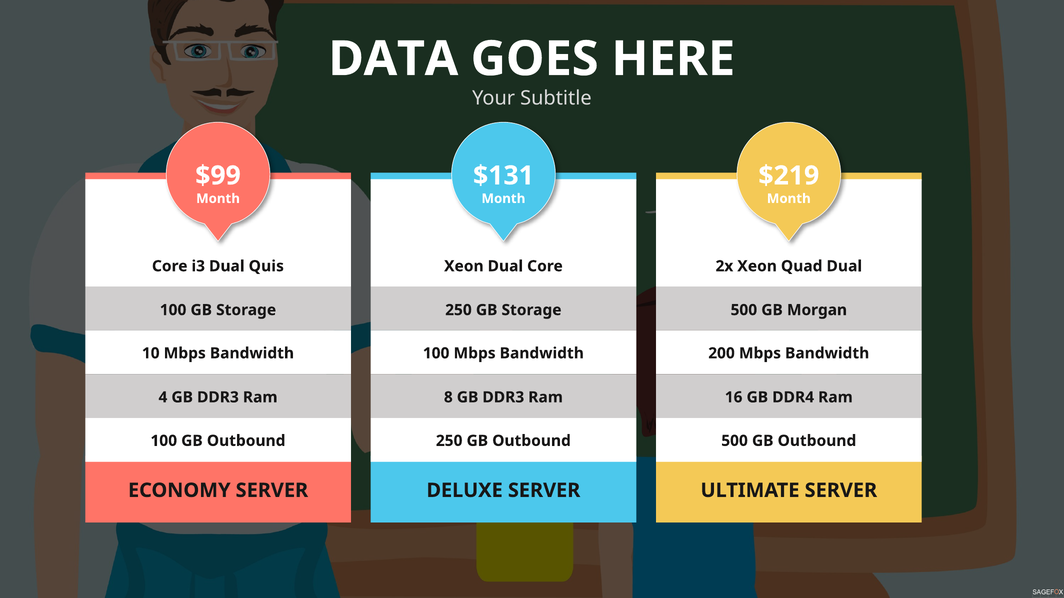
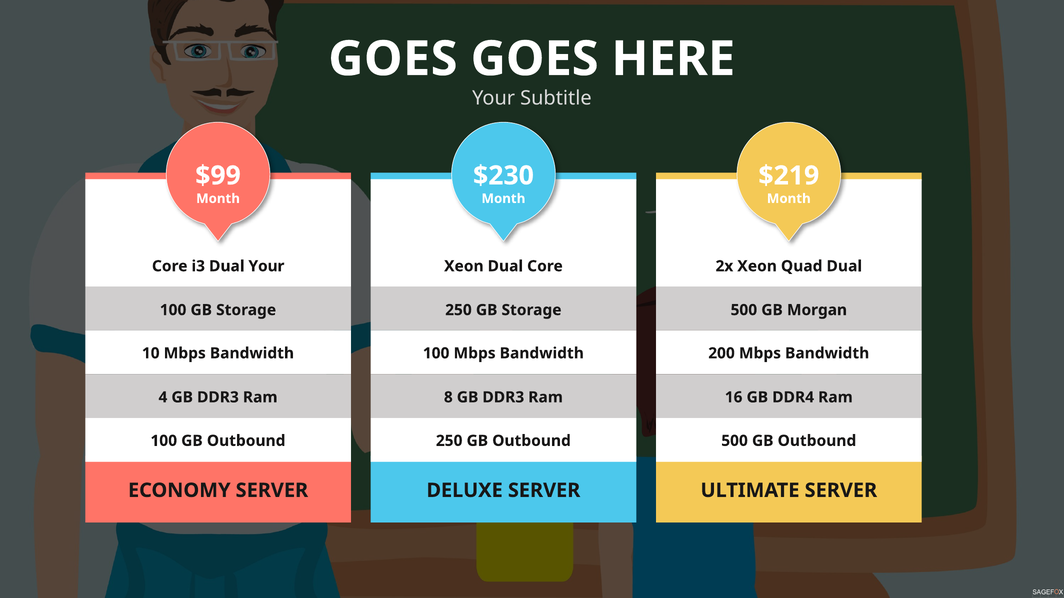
DATA: DATA -> GOES (393, 59)
$131: $131 -> $230 (503, 176)
Dual Quis: Quis -> Your (266, 266)
